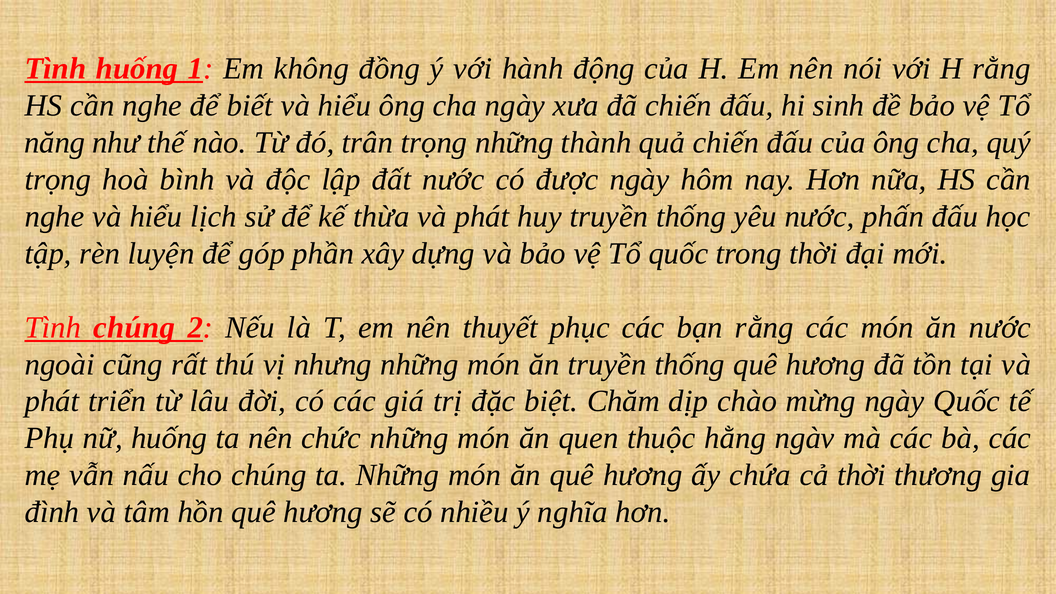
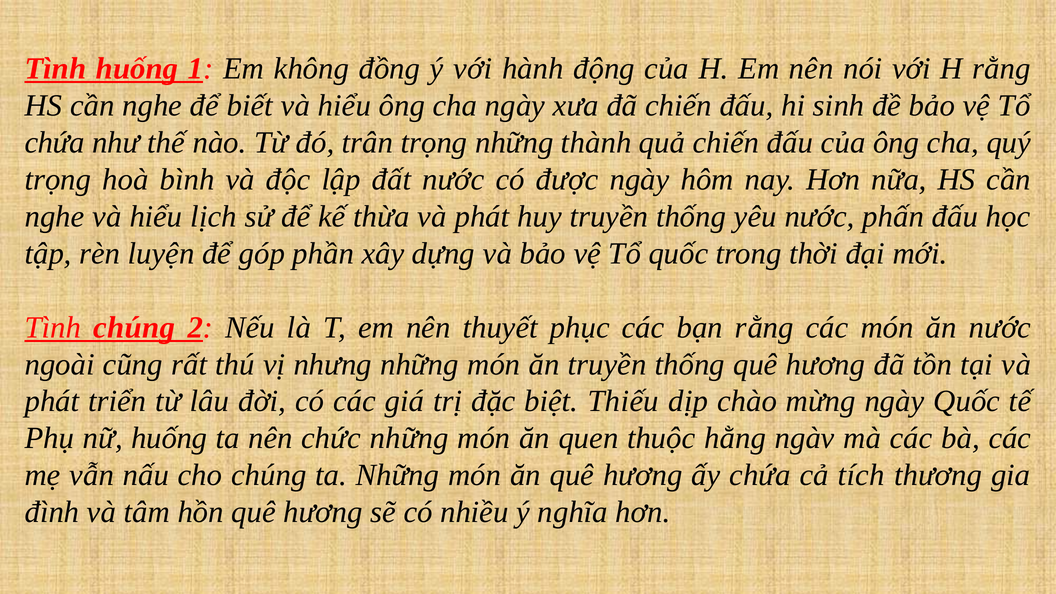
năng: năng -> chứa (55, 142)
Chăm: Chăm -> Thiếu (623, 401)
cả thời: thời -> tích (861, 475)
